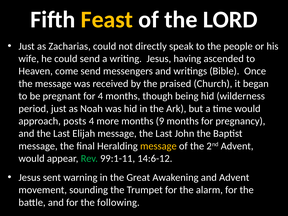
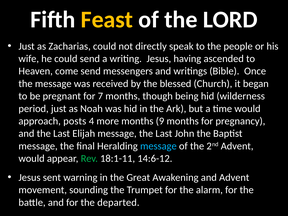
praised: praised -> blessed (176, 84)
for 4: 4 -> 7 (100, 96)
message colour: yellow -> light blue (158, 146)
99:1-11: 99:1-11 -> 18:1-11 (118, 158)
following: following -> departed (118, 202)
